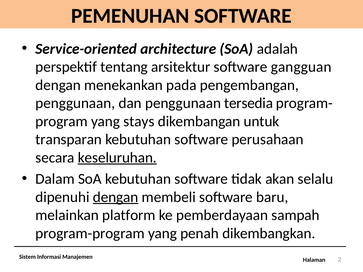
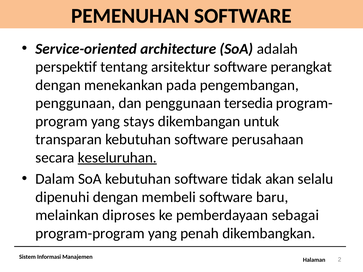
gangguan: gangguan -> perangkat (301, 67)
dengan underline: present -> none (116, 197)
platform: platform -> diproses (129, 215)
sampah: sampah -> sebagai (295, 215)
